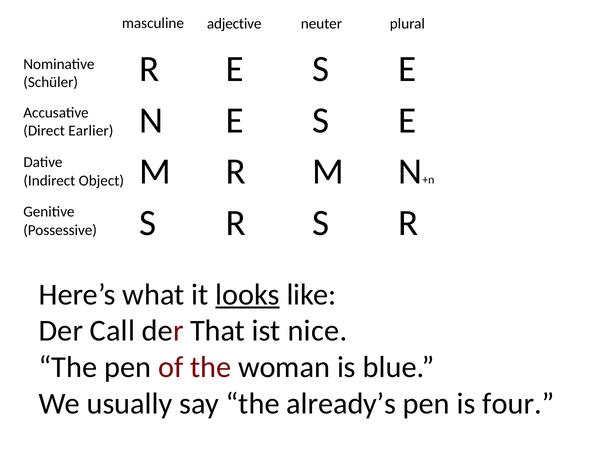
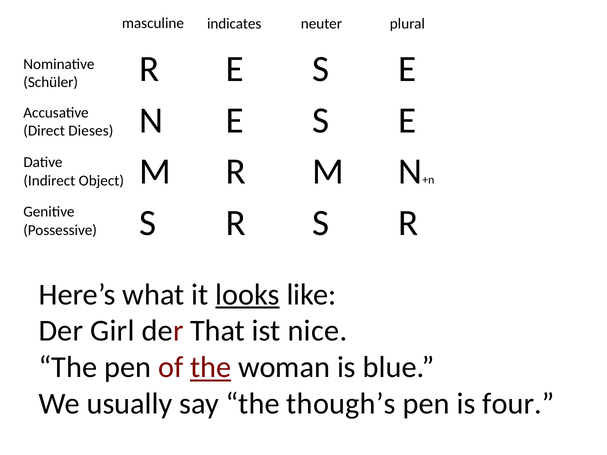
adjective: adjective -> indicates (234, 24)
Earlier: Earlier -> Dieses (91, 131)
Call: Call -> Girl (112, 331)
the underline: none -> present (211, 368)
already’s: already’s -> though’s (341, 404)
